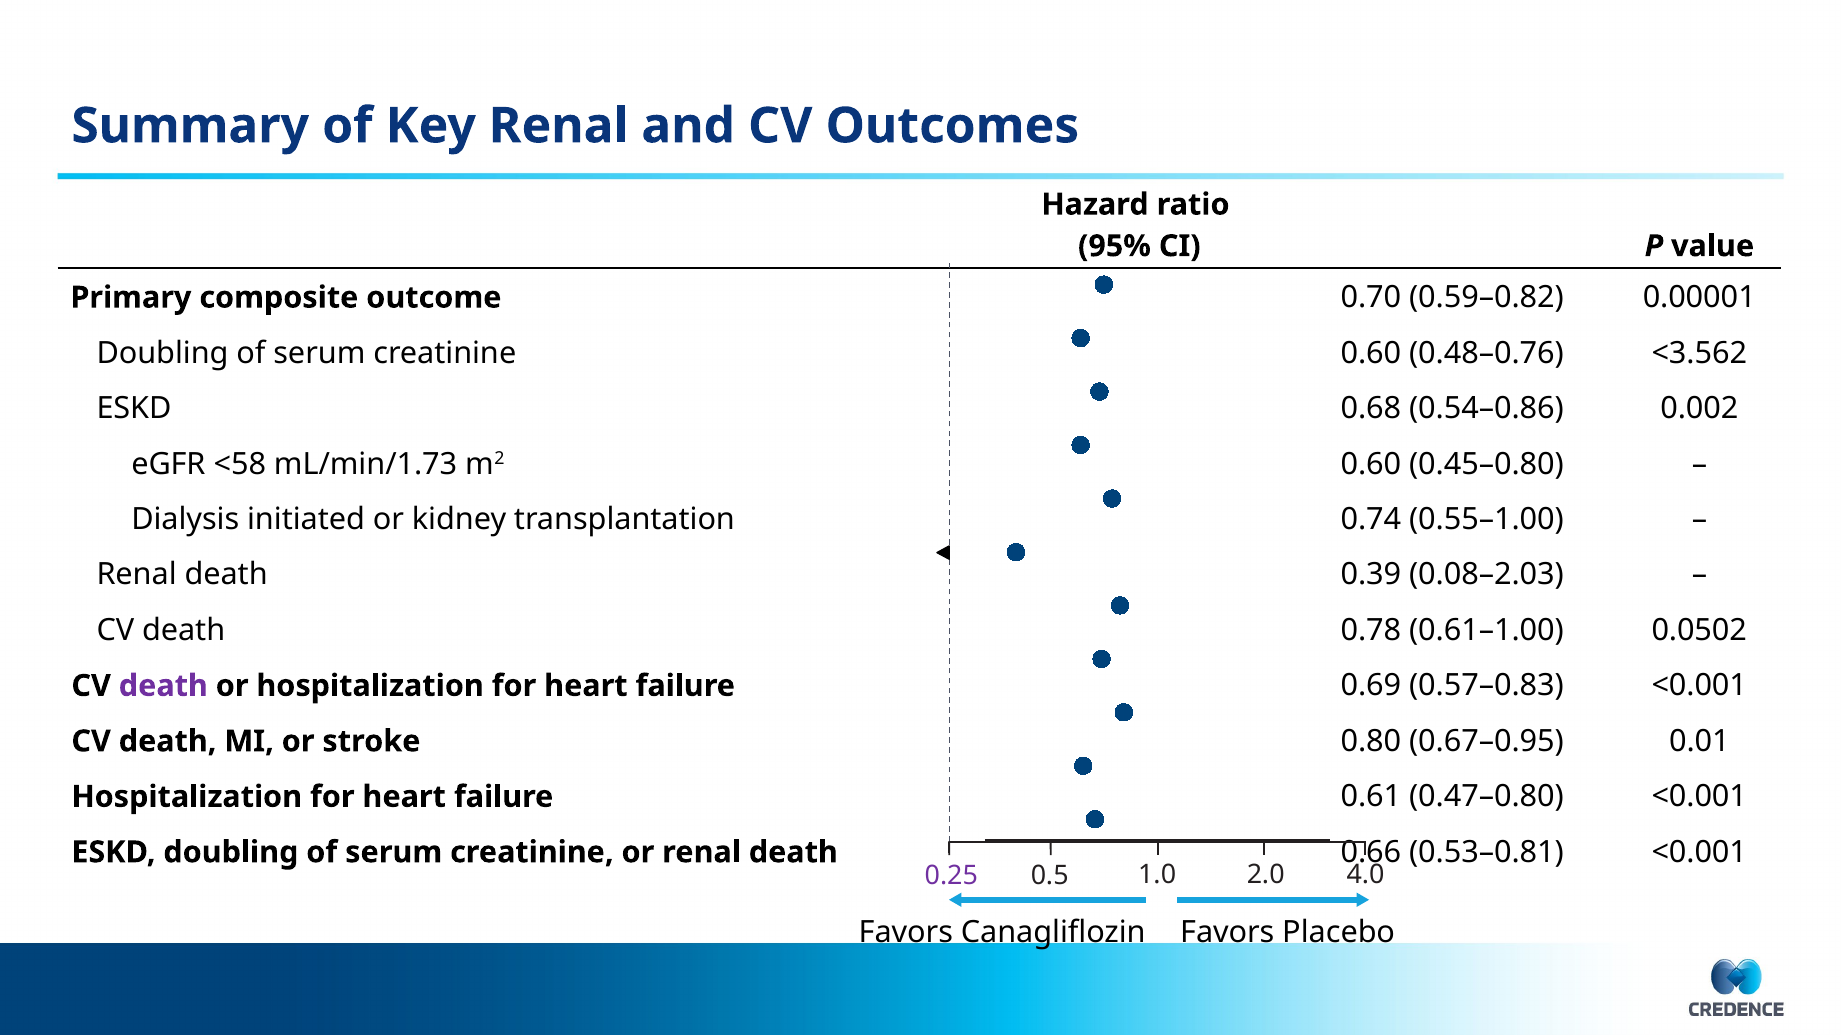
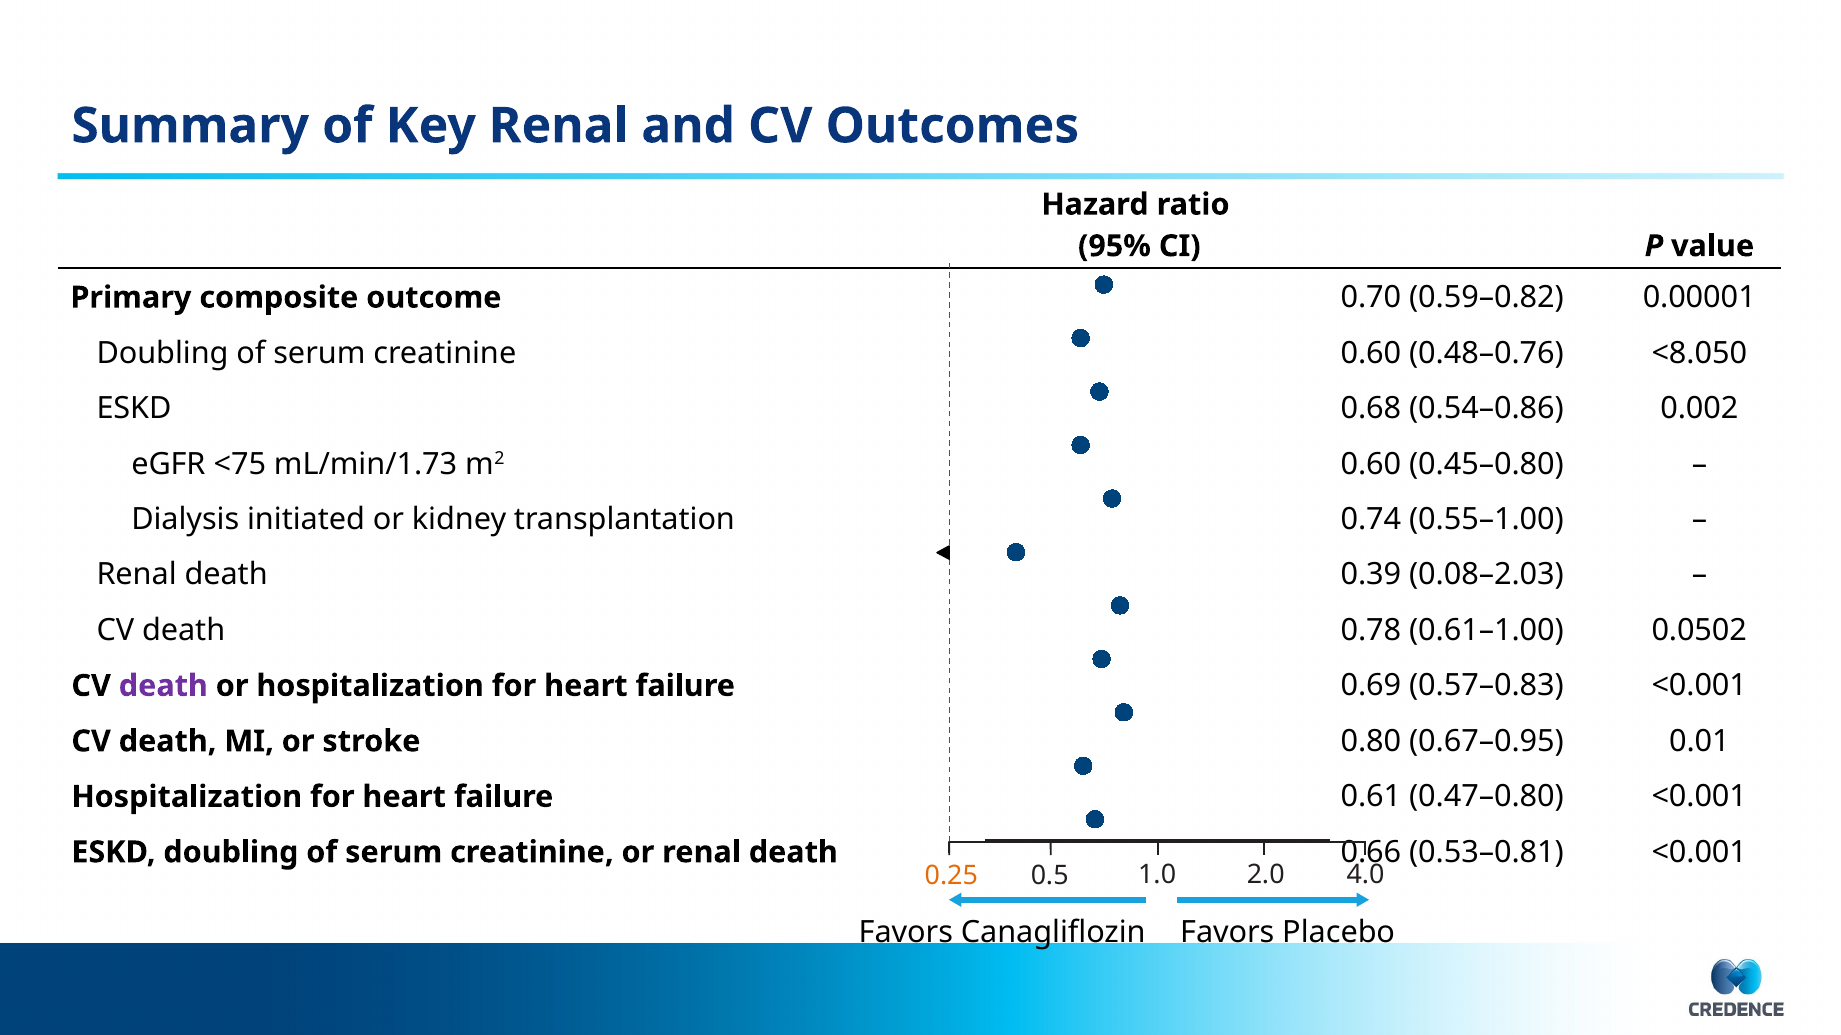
<3.562: <3.562 -> <8.050 (1699, 353)
<58: <58 -> <75 (240, 464)
0.25 colour: purple -> orange (951, 876)
